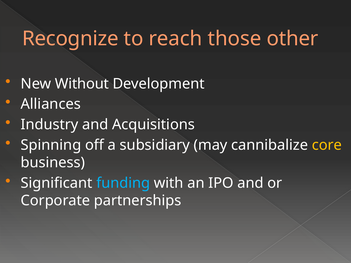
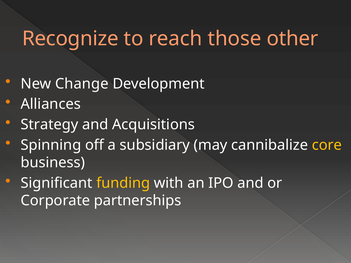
Without: Without -> Change (82, 84)
Industry: Industry -> Strategy (49, 125)
funding colour: light blue -> yellow (123, 183)
